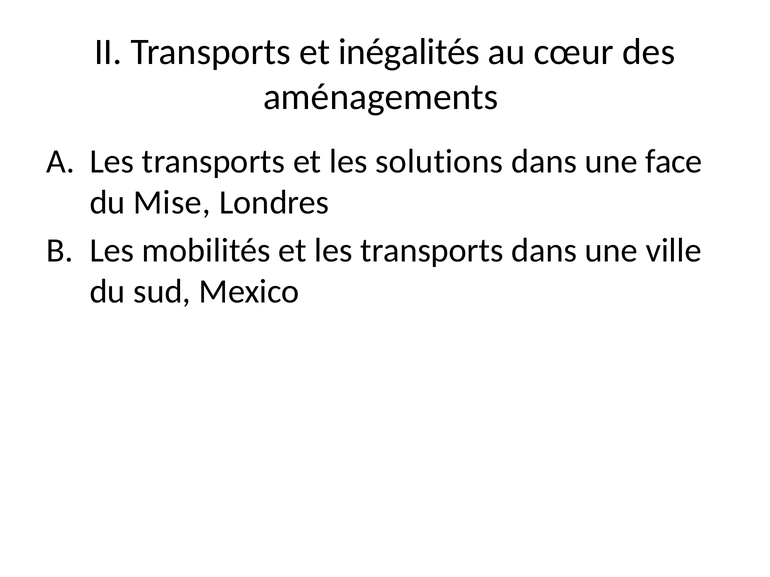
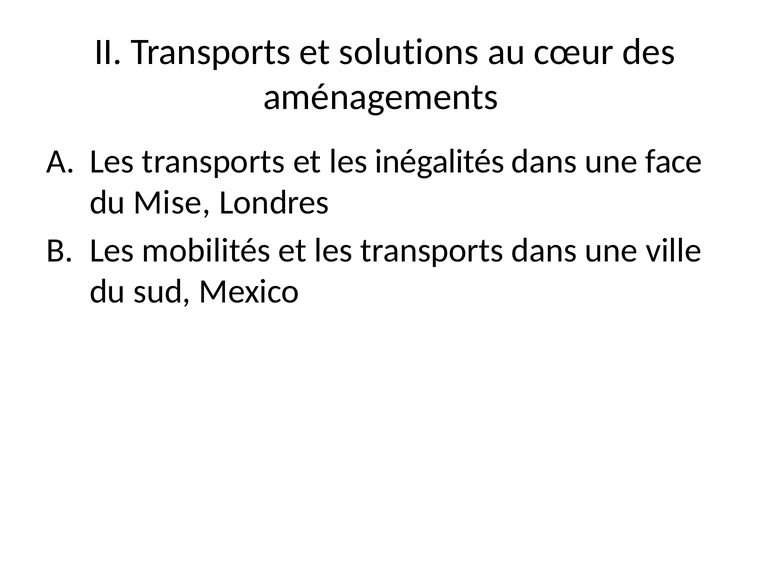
inégalités: inégalités -> solutions (409, 52)
solutions: solutions -> inégalités (440, 162)
